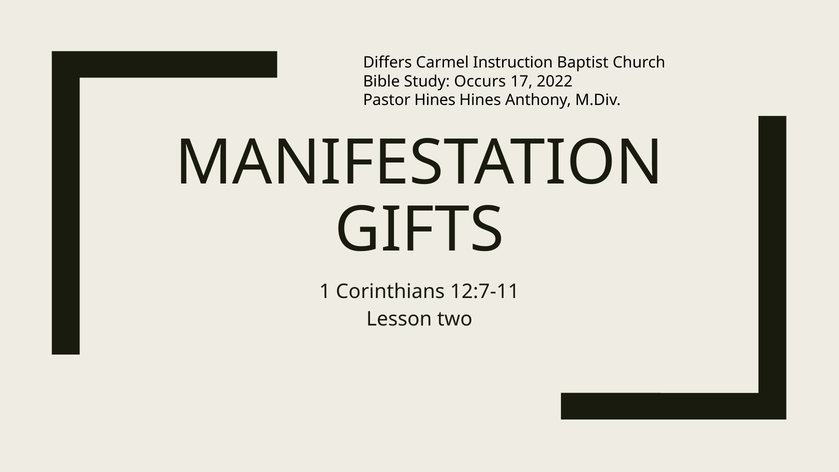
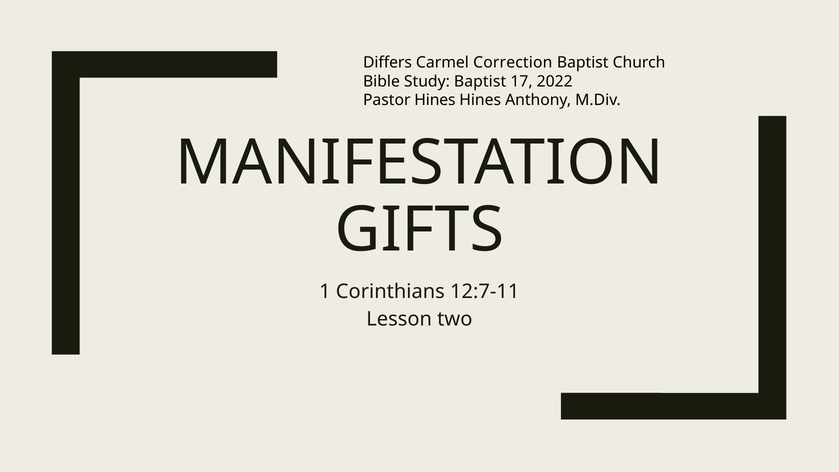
Instruction: Instruction -> Correction (513, 63)
Study Occurs: Occurs -> Baptist (480, 81)
